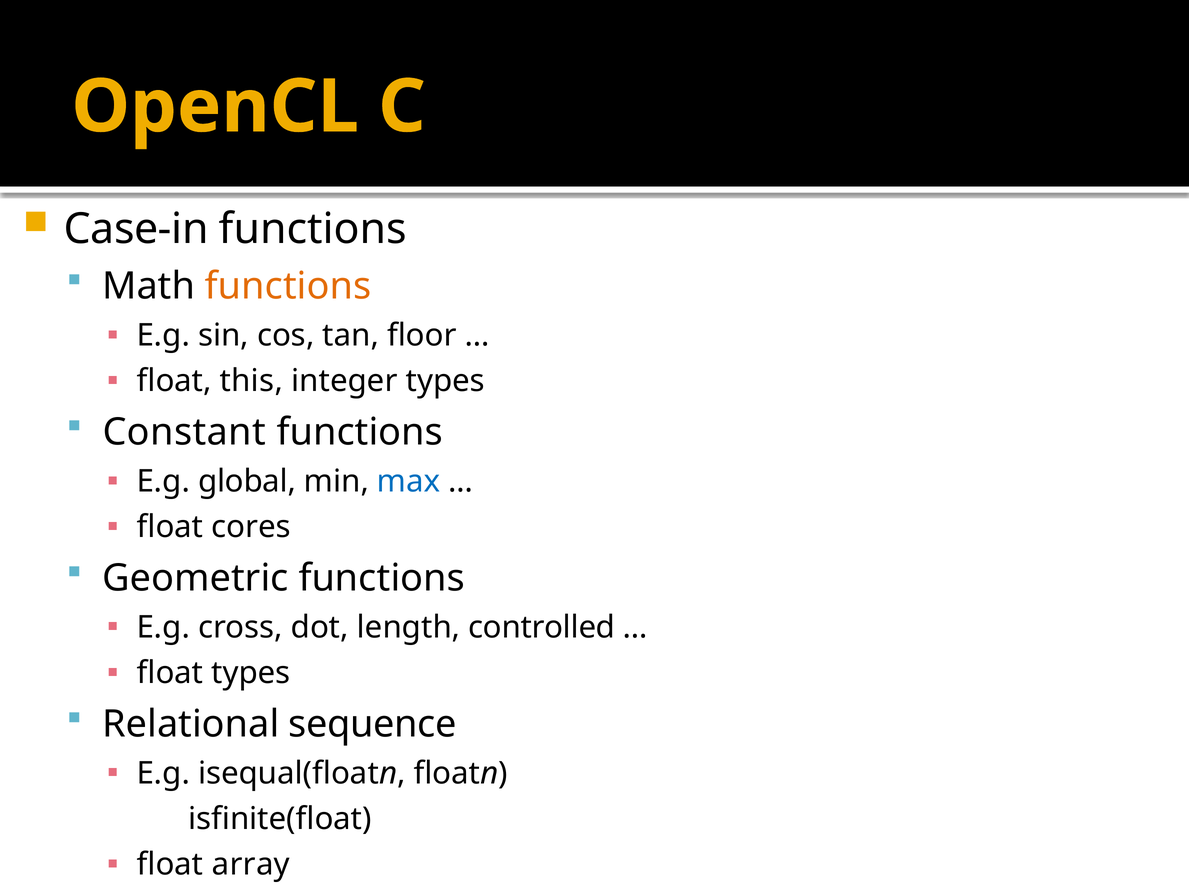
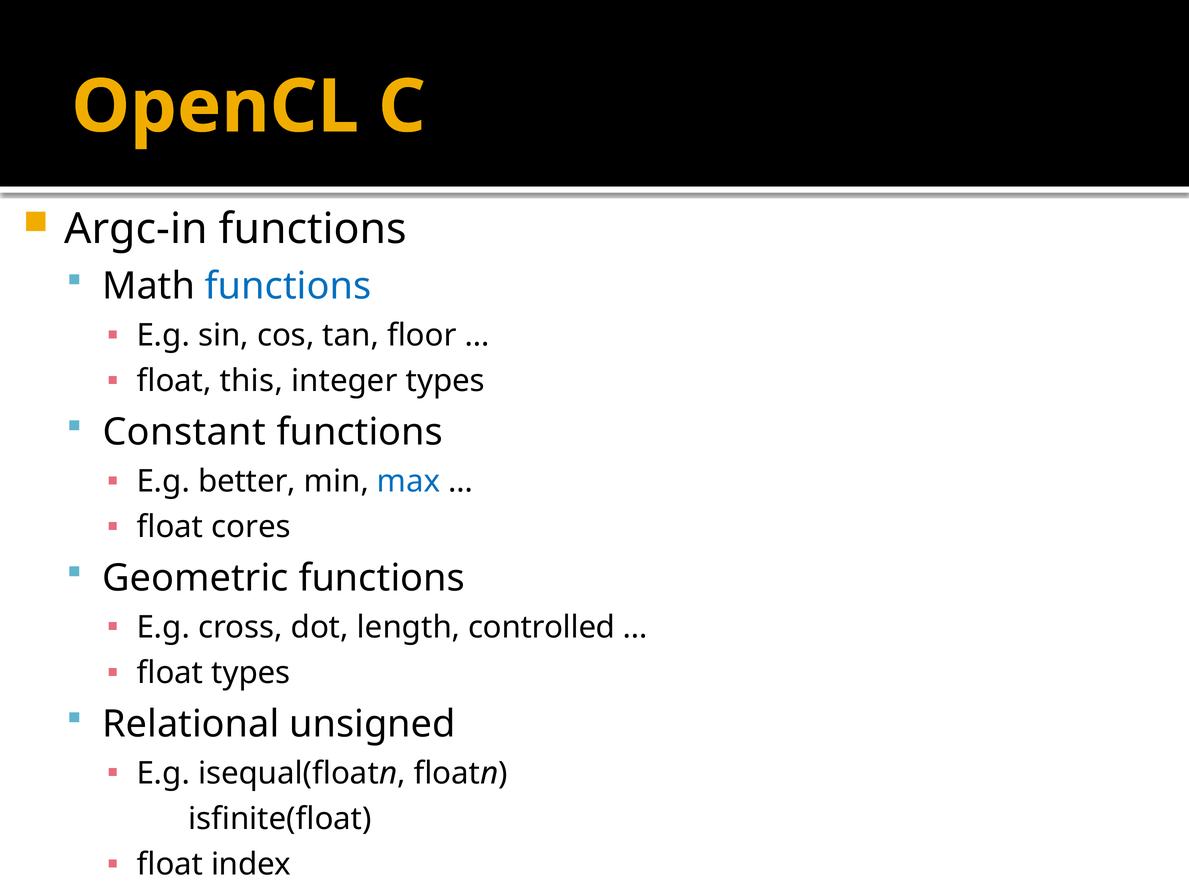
Case-in: Case-in -> Argc-in (136, 229)
functions colour: orange -> blue (288, 286)
global: global -> better (247, 481)
sequence: sequence -> unsigned (372, 724)
array: array -> index (251, 864)
